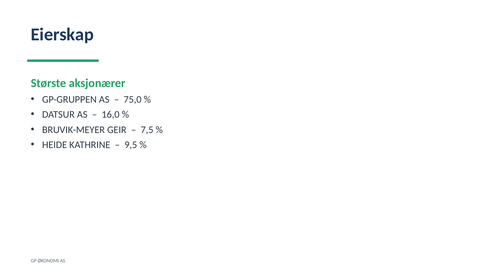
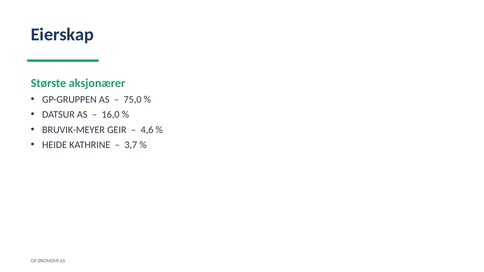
7,5: 7,5 -> 4,6 (147, 130)
9,5: 9,5 -> 3,7 (131, 145)
